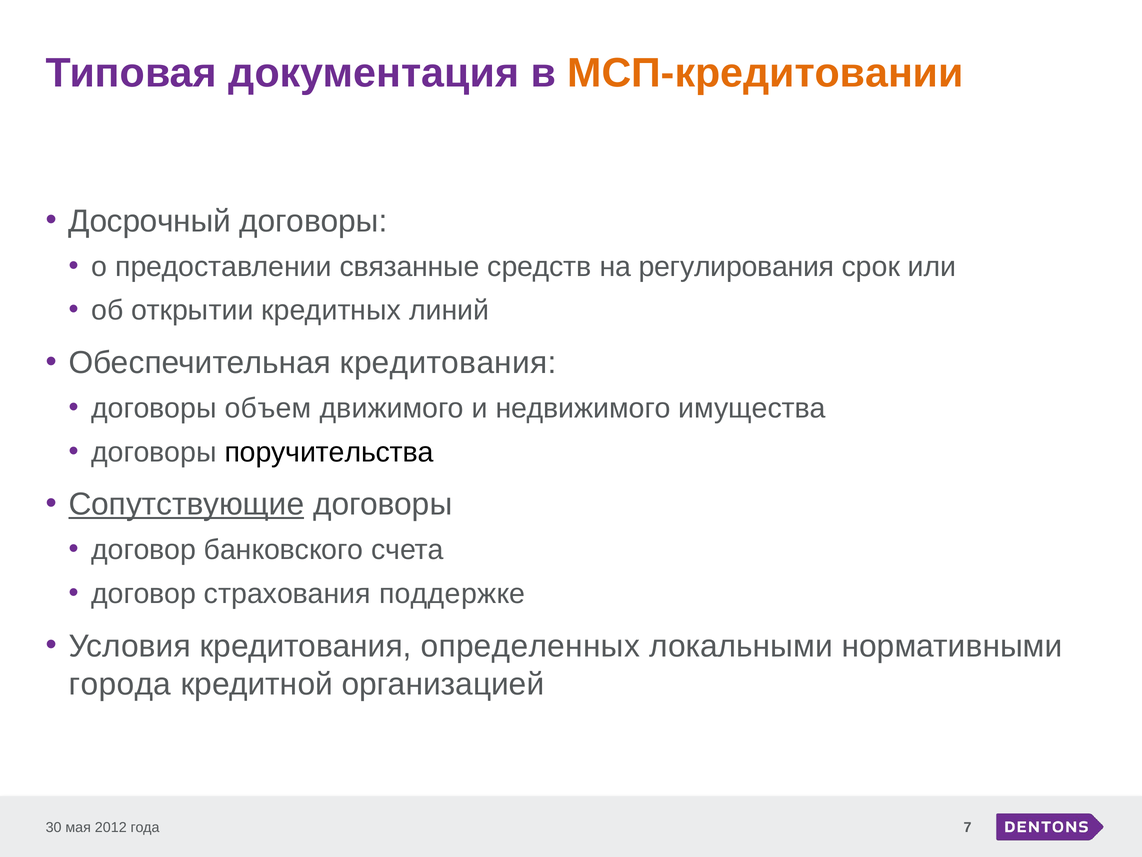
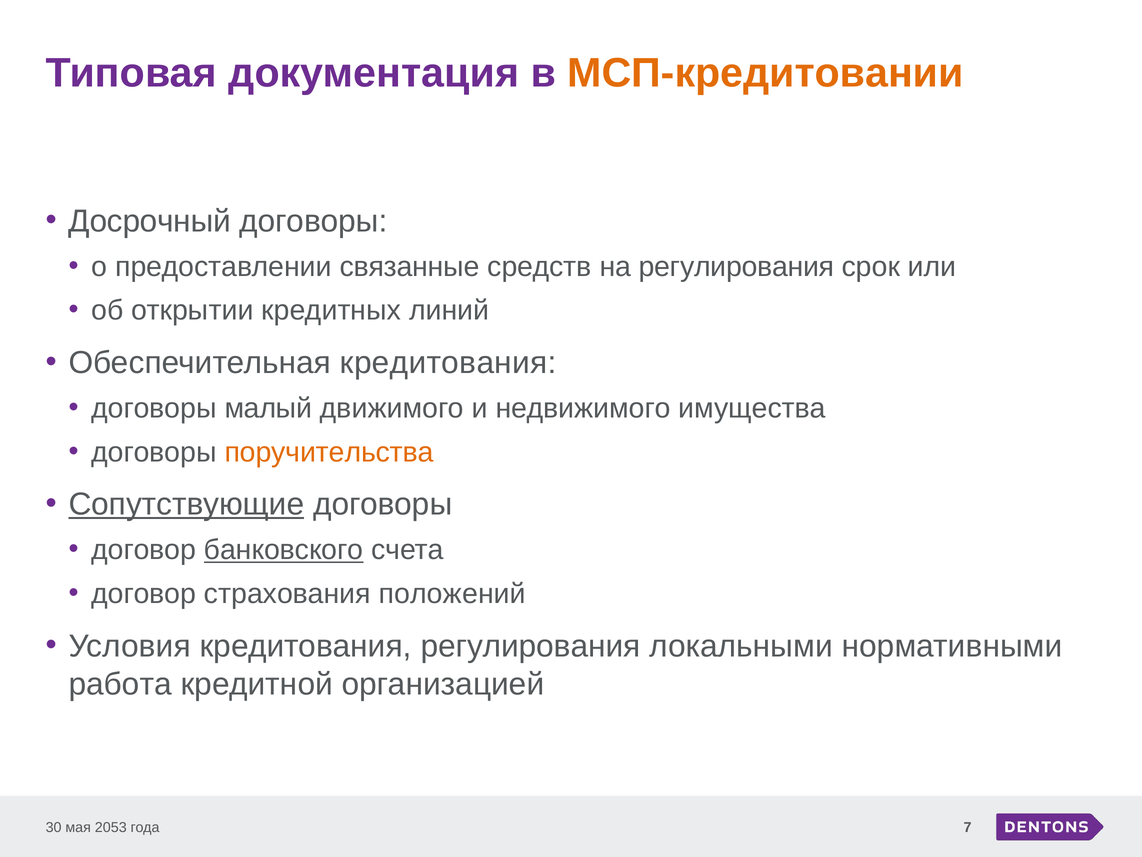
объем: объем -> малый (268, 408)
поручительства colour: black -> orange (329, 452)
банковского underline: none -> present (284, 550)
поддержке: поддержке -> положений (452, 593)
кредитования определенных: определенных -> регулирования (530, 646)
города: города -> работа (120, 684)
2012: 2012 -> 2053 (111, 827)
